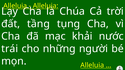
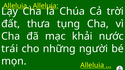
tầng: tầng -> thưa (39, 24)
